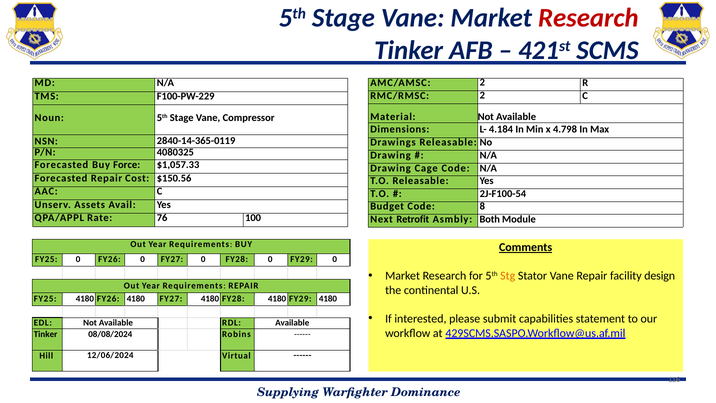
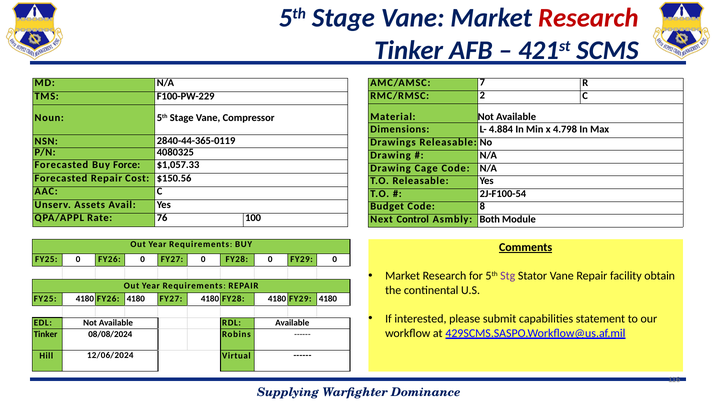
AMC/AMSC 2: 2 -> 7 (482, 82)
4.184: 4.184 -> 4.884 (501, 129)
2840-14-365-0119: 2840-14-365-0119 -> 2840-44-365-0119 (196, 141)
Retrofit: Retrofit -> Control (413, 219)
Stg colour: orange -> purple (508, 276)
design: design -> obtain (660, 276)
